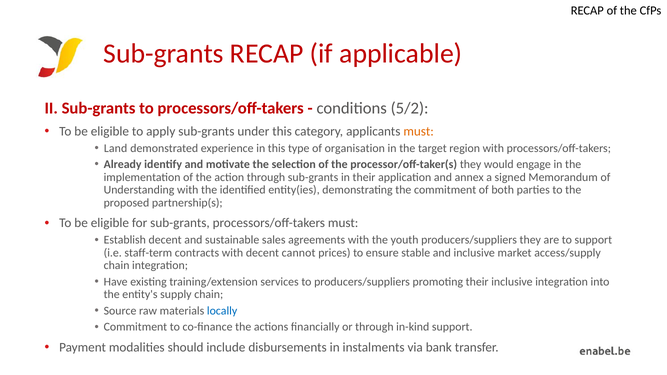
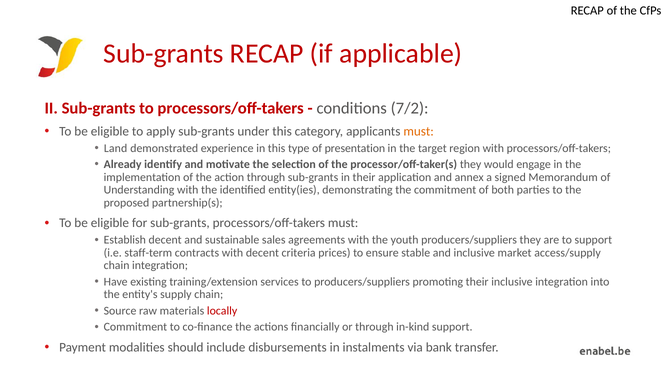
5/2: 5/2 -> 7/2 (410, 108)
organisation: organisation -> presentation (355, 148)
cannot: cannot -> criteria (299, 253)
locally colour: blue -> red (222, 311)
